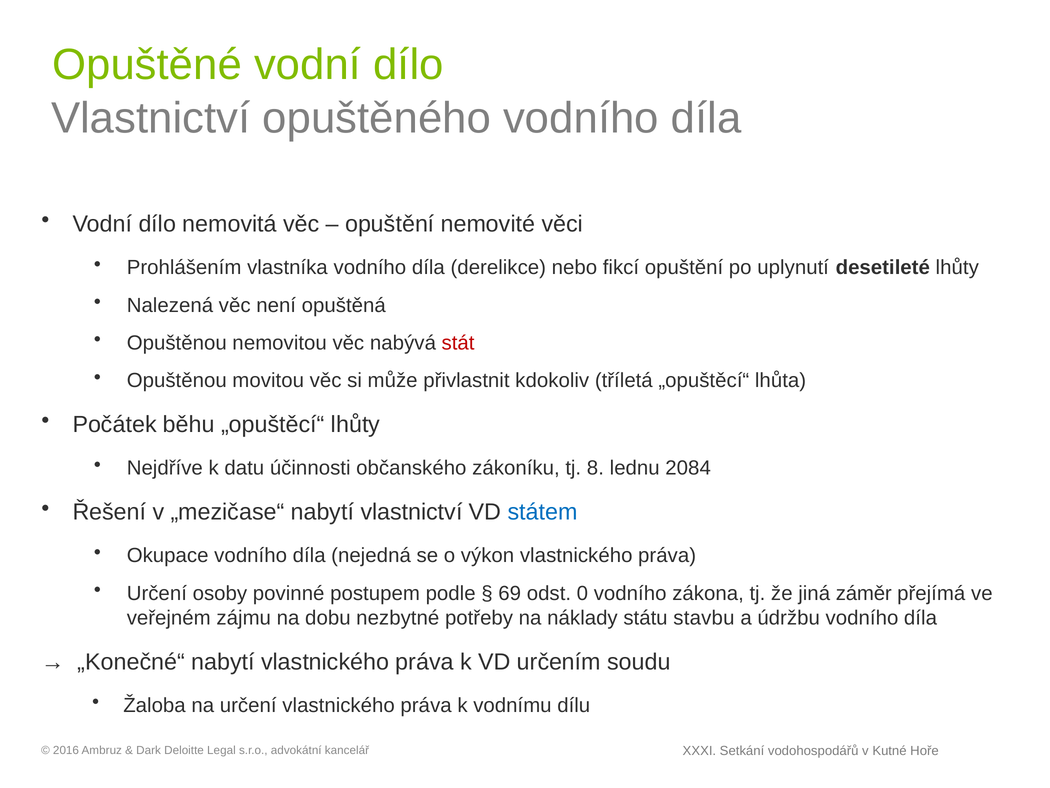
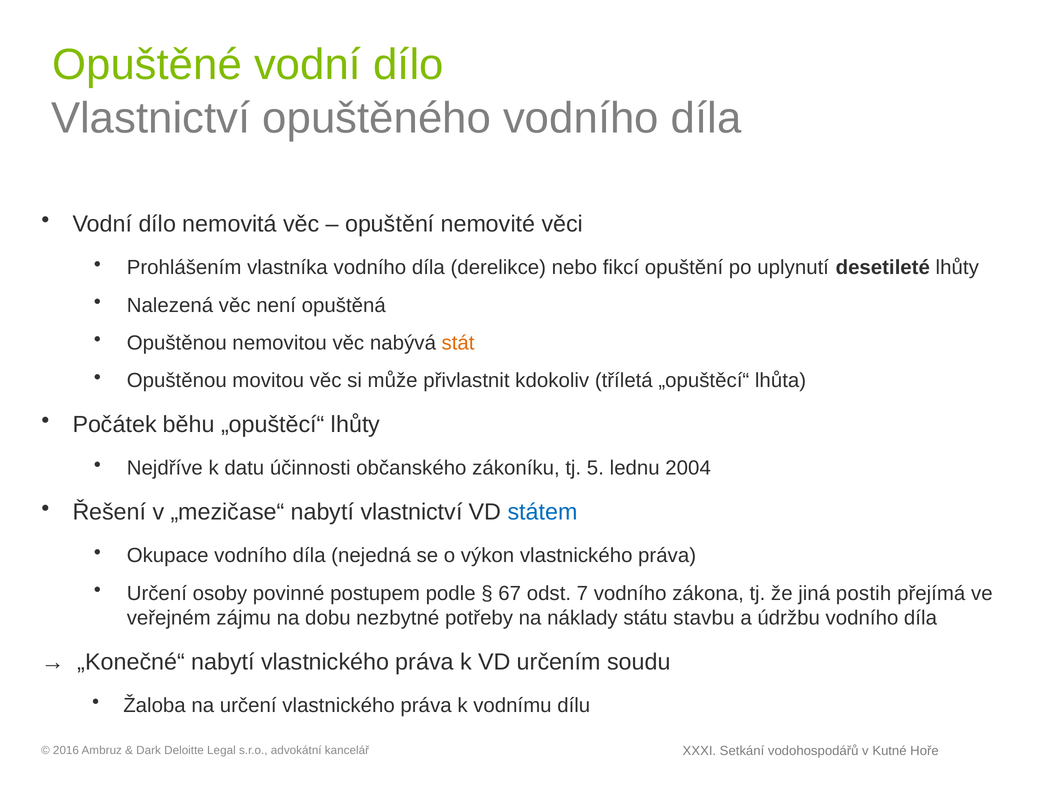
stát colour: red -> orange (458, 343)
8: 8 -> 5 (595, 468)
2084: 2084 -> 2004 (688, 468)
69: 69 -> 67 (510, 593)
0: 0 -> 7 (582, 593)
záměr: záměr -> postih (864, 593)
